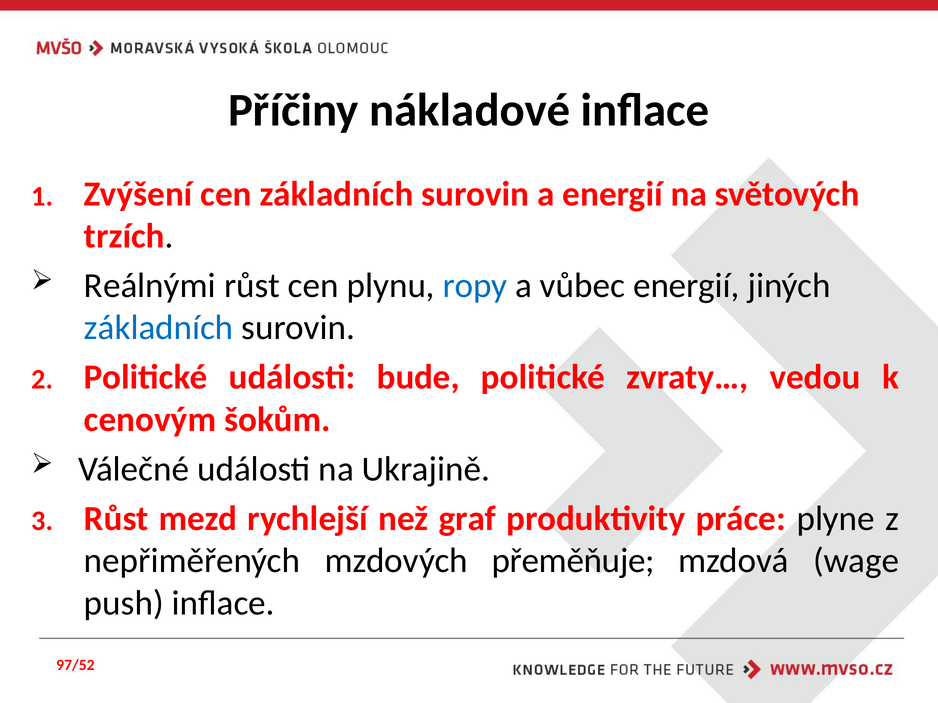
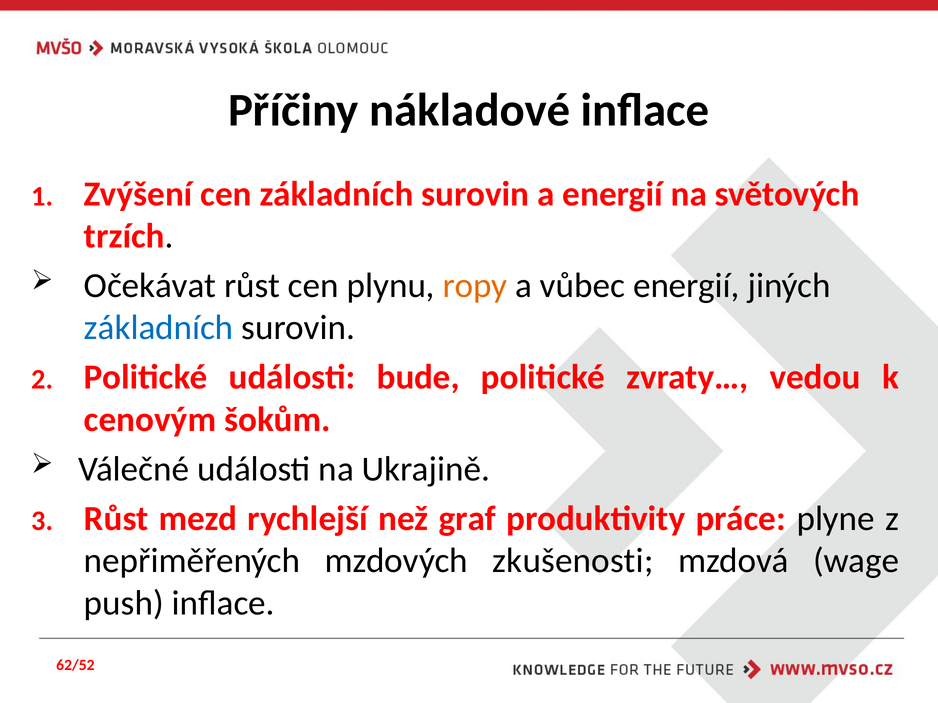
Reálnými: Reálnými -> Očekávat (150, 286)
ropy colour: blue -> orange (475, 286)
přeměňuje: přeměňuje -> zkušenosti (573, 561)
97/52: 97/52 -> 62/52 (75, 666)
